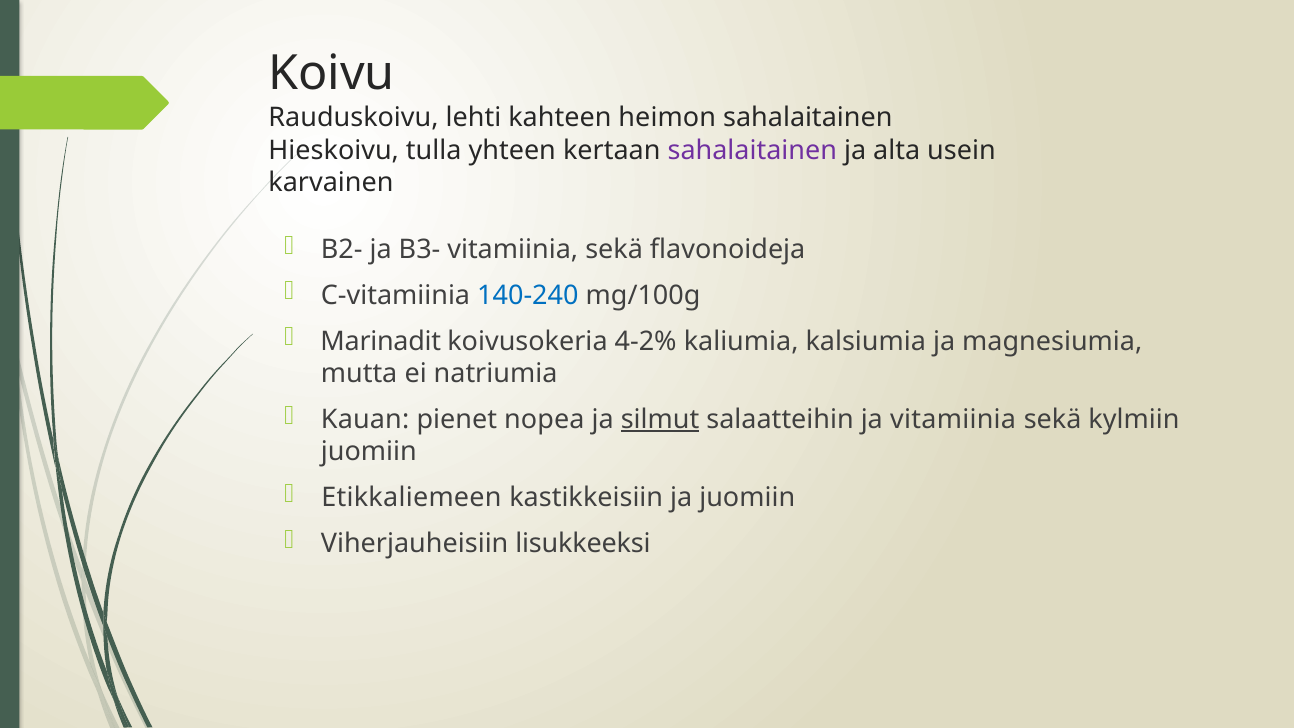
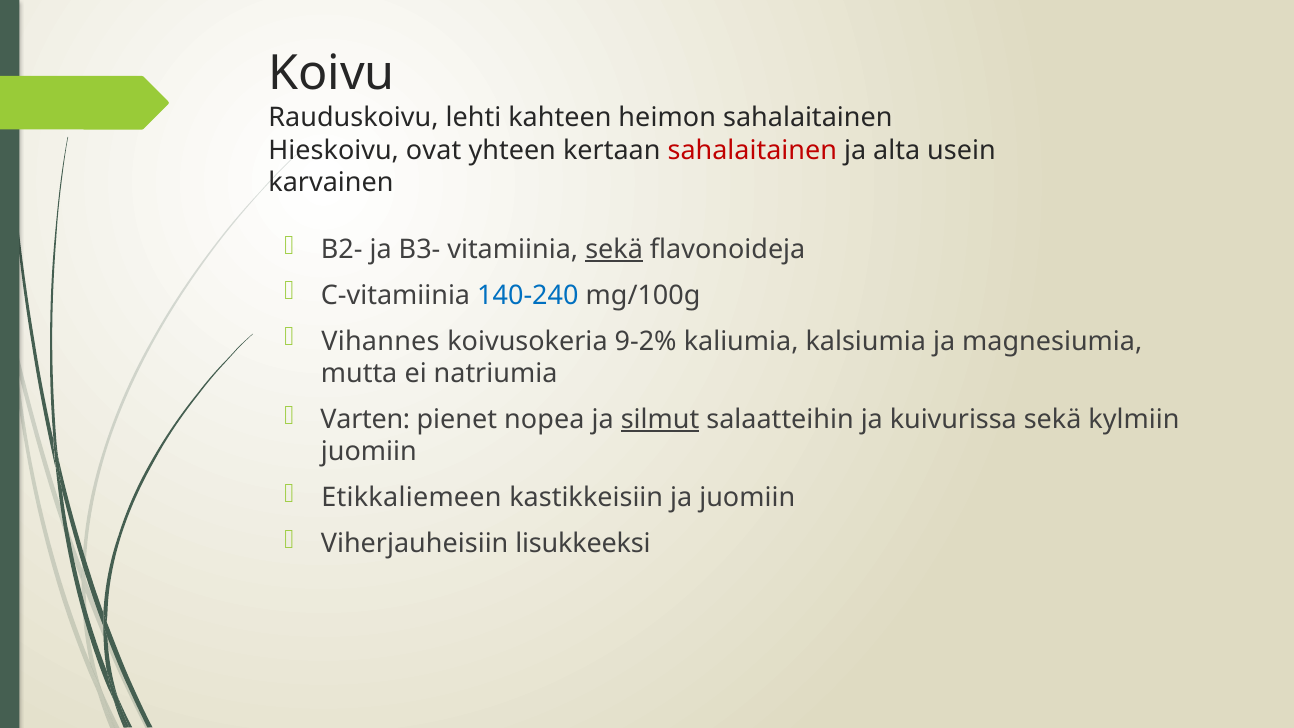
tulla: tulla -> ovat (434, 150)
sahalaitainen colour: purple -> red (752, 150)
sekä underline: none -> present (614, 249)
Marinadit: Marinadit -> Vihannes (380, 341)
4-2%: 4-2% -> 9-2% (646, 341)
Kauan: Kauan -> Varten (365, 419)
ja vitamiinia: vitamiinia -> kuivurissa (953, 419)
